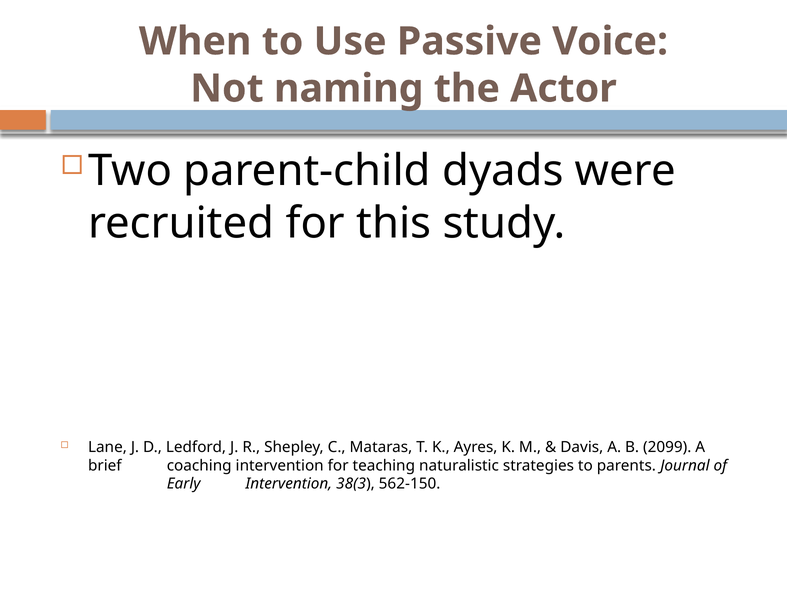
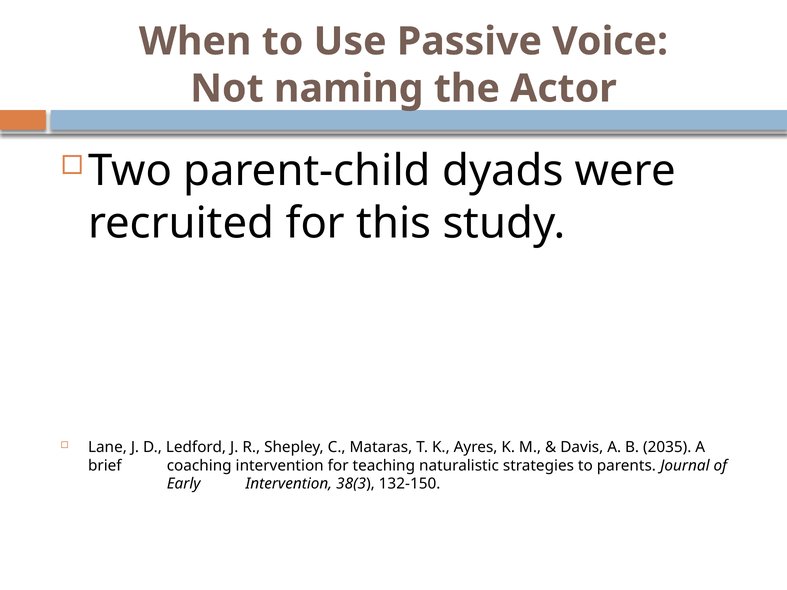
2099: 2099 -> 2035 (667, 447)
562-150: 562-150 -> 132-150 (410, 484)
